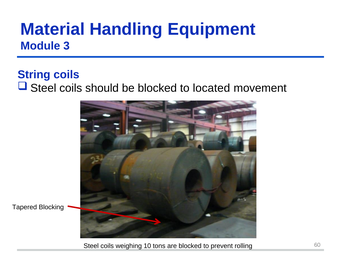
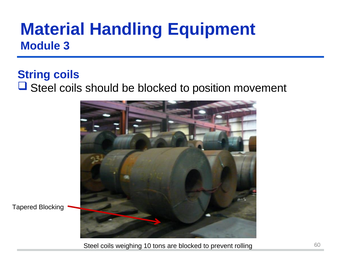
located: located -> position (212, 88)
